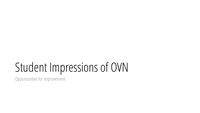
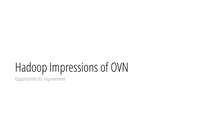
Student: Student -> Hadoop (31, 67)
